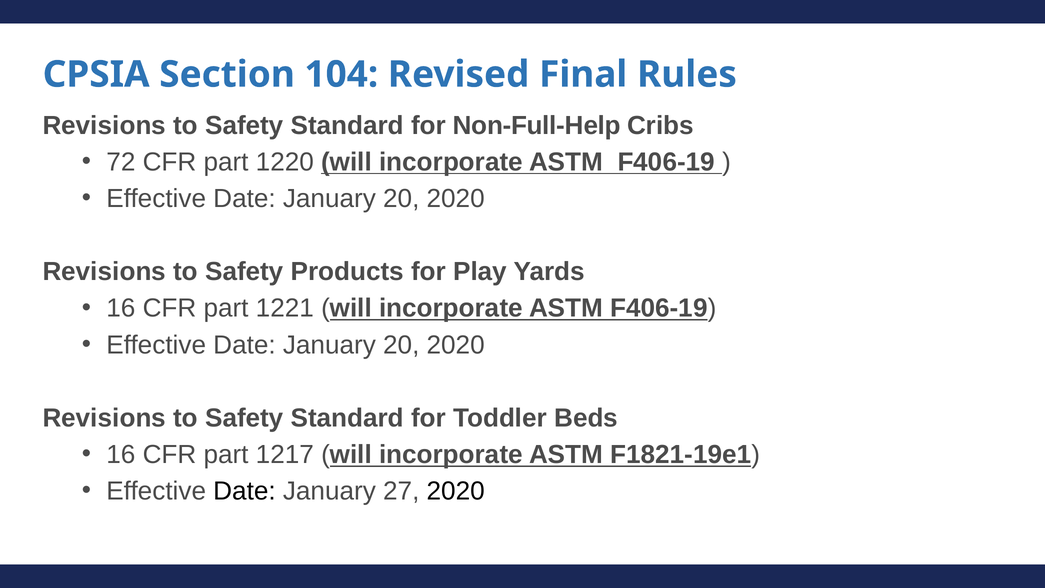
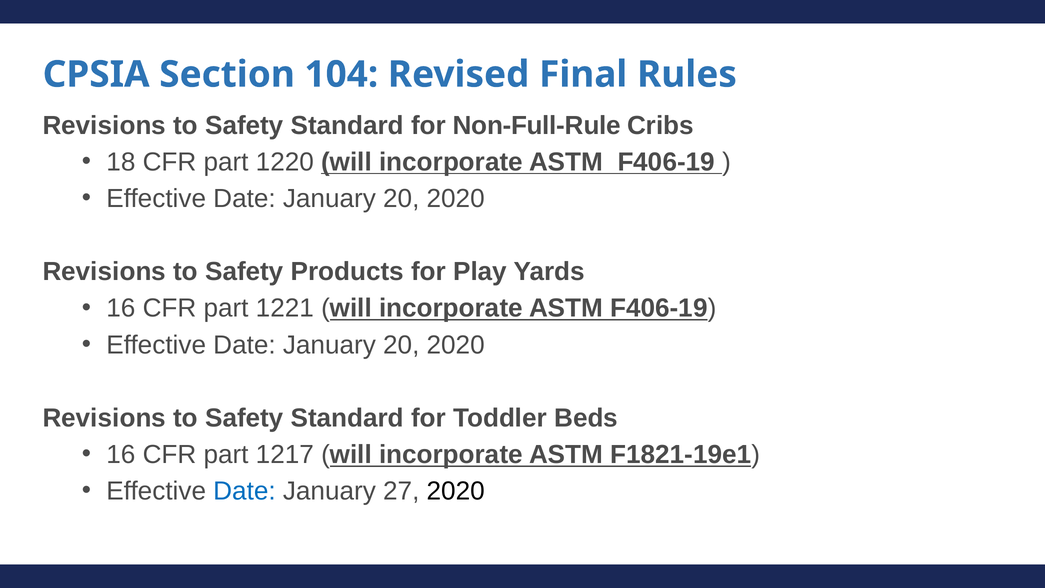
Non-Full-Help: Non-Full-Help -> Non-Full-Rule (537, 125)
72: 72 -> 18 (121, 162)
Date colour: black -> blue (244, 491)
